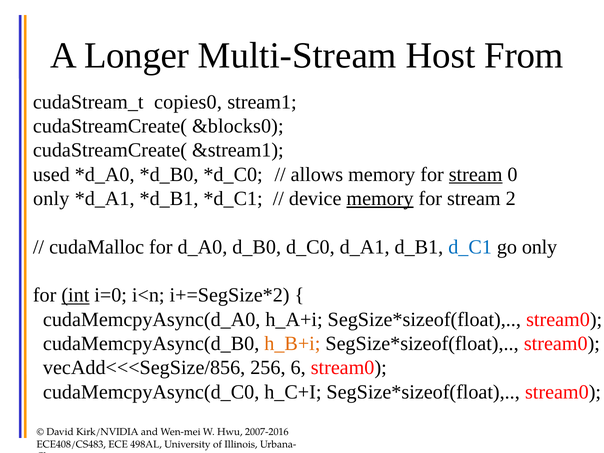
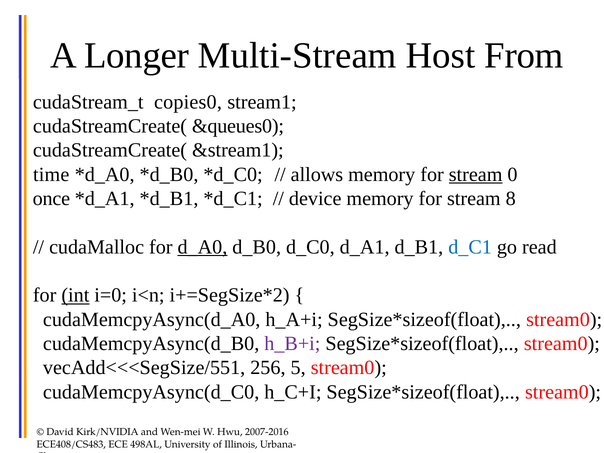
&blocks0: &blocks0 -> &queues0 (238, 126)
used: used -> time (51, 174)
only: only -> once (51, 199)
memory underline: present -> none (380, 199)
2: 2 -> 8 (511, 199)
d_A0 underline: none -> present (202, 247)
go only: only -> read (539, 247)
h_B+i colour: orange -> purple (292, 344)
vecAdd<<<SegSize/856: vecAdd<<<SegSize/856 -> vecAdd<<<SegSize/551 (144, 368)
6: 6 -> 5 (298, 368)
